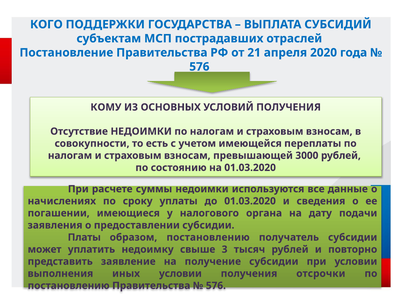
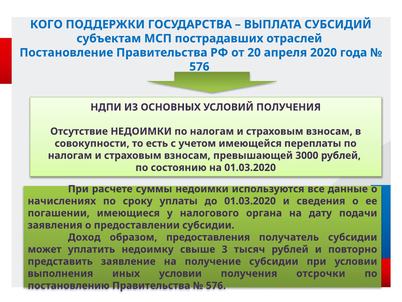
21: 21 -> 20 (254, 53)
КОМУ: КОМУ -> НДПИ (106, 107)
Платы: Платы -> Доход (84, 237)
образом постановлению: постановлению -> предоставления (208, 237)
